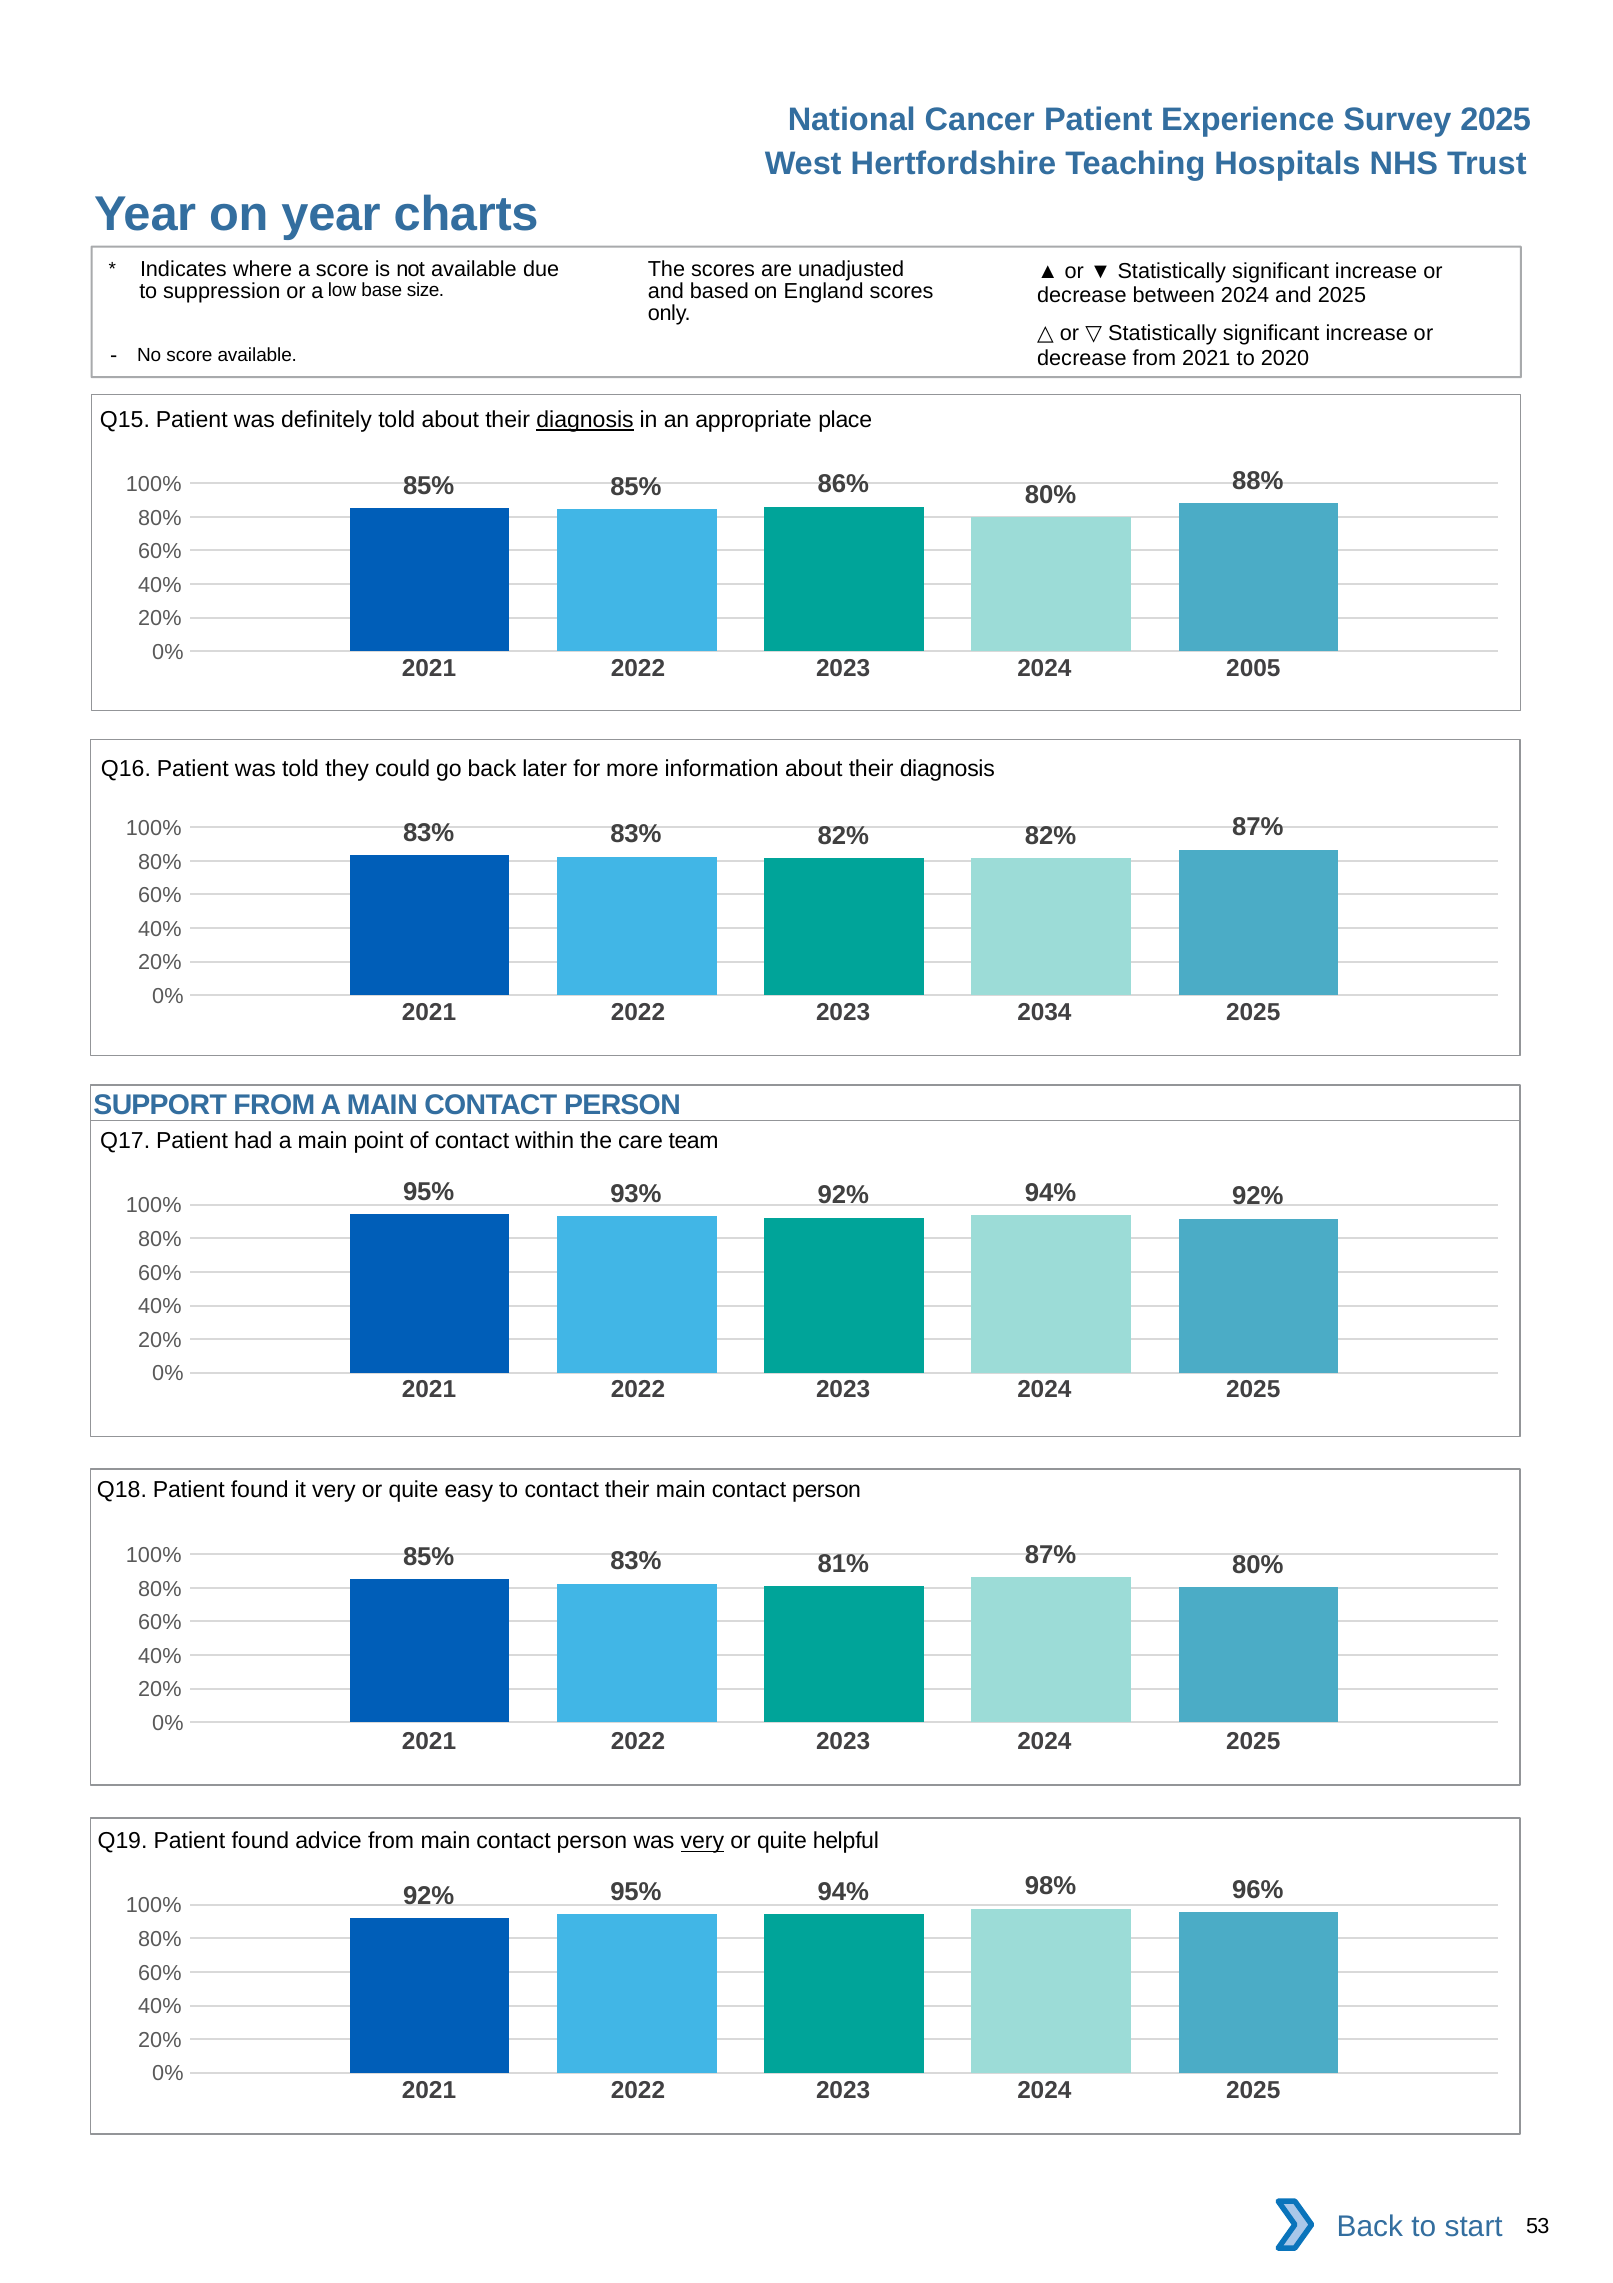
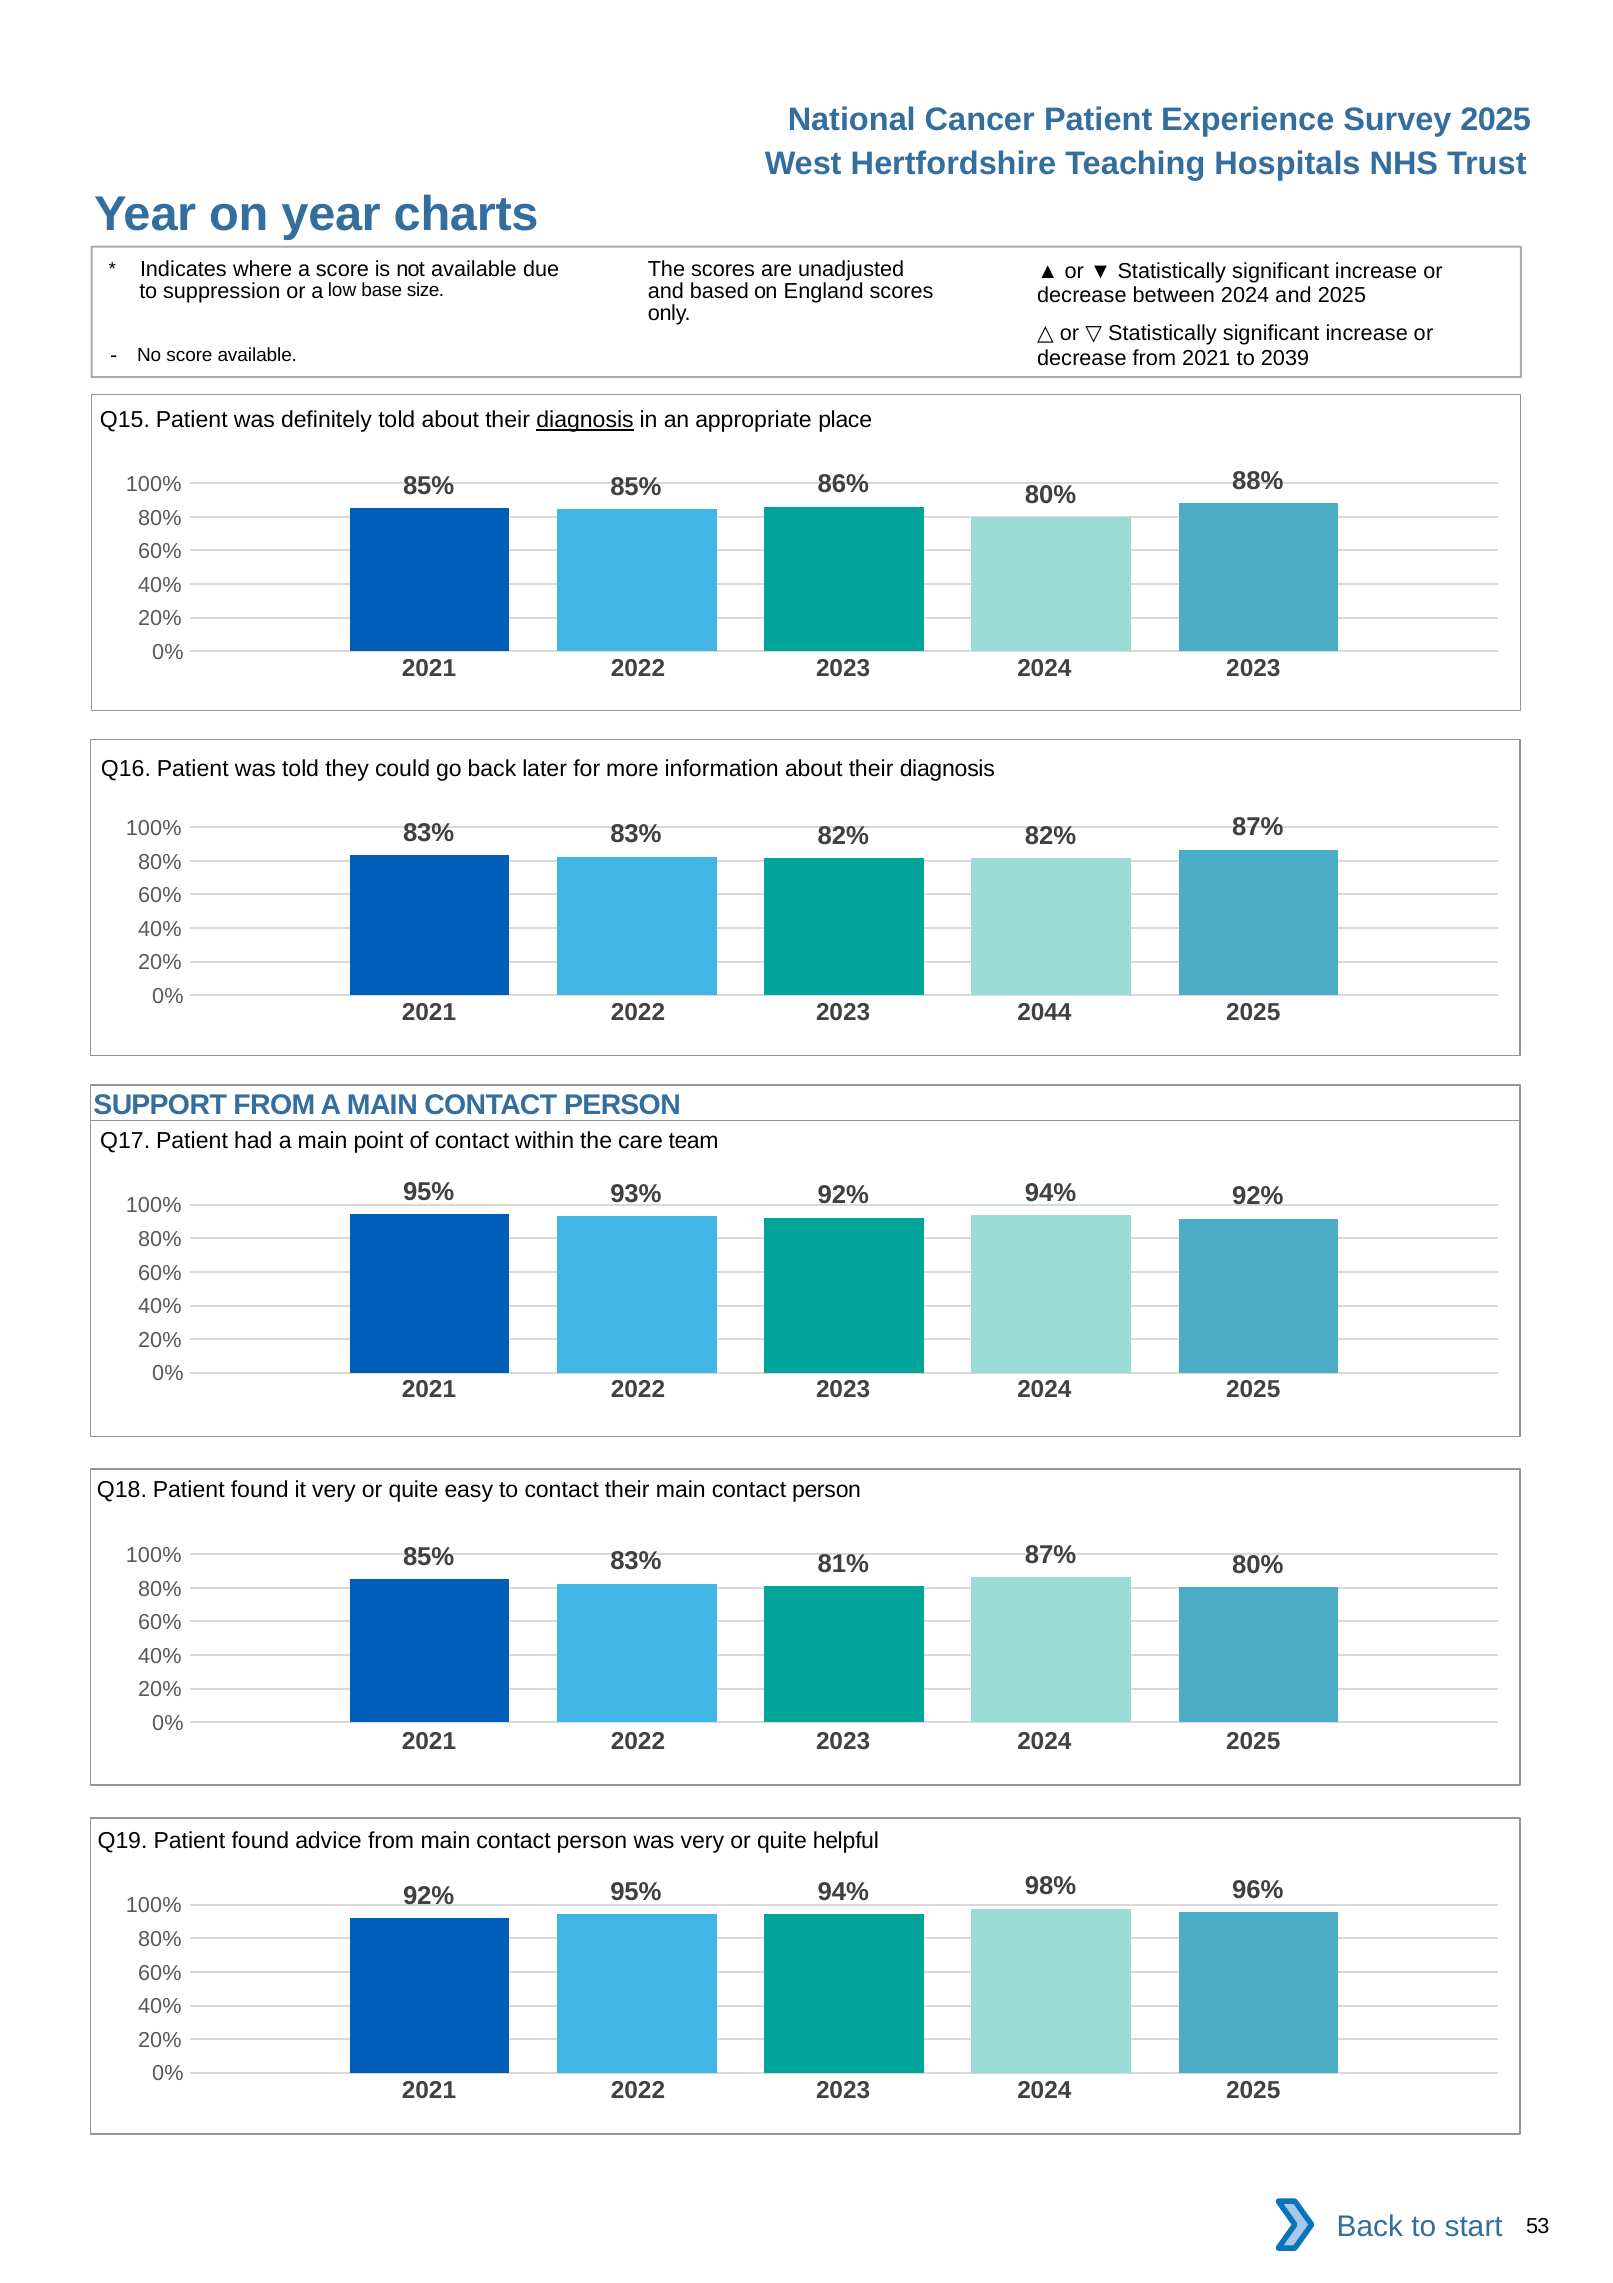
2020: 2020 -> 2039 (1285, 358)
2024 2005: 2005 -> 2023 (1253, 668)
2034: 2034 -> 2044 (1044, 1012)
very underline: present -> none (702, 1841)
